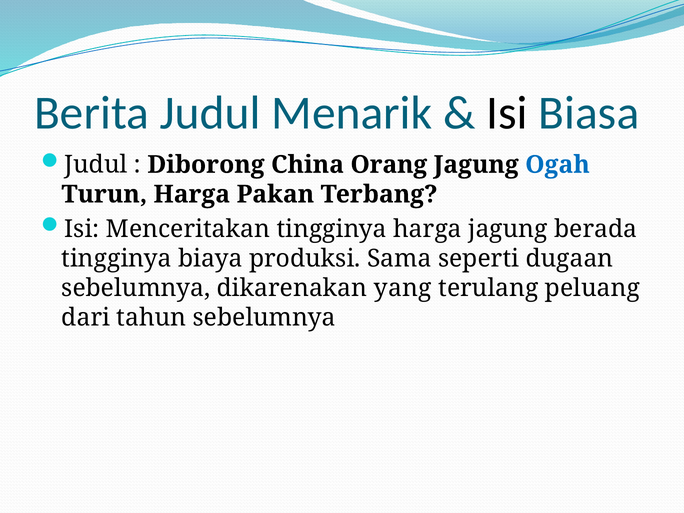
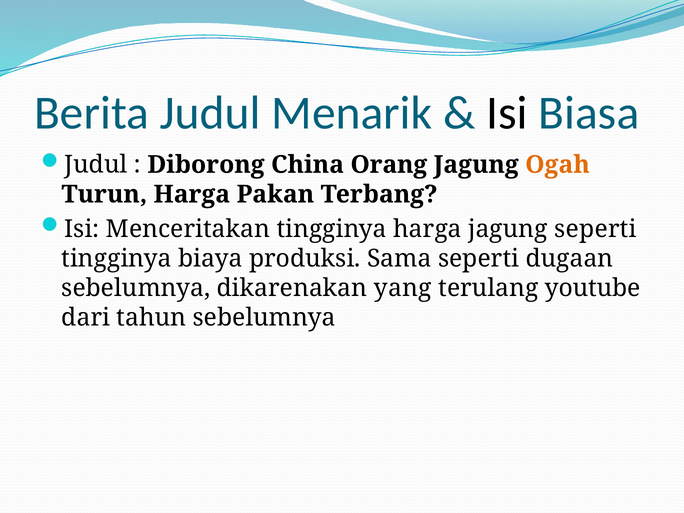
Ogah colour: blue -> orange (557, 165)
jagung berada: berada -> seperti (596, 229)
peluang: peluang -> youtube (593, 288)
